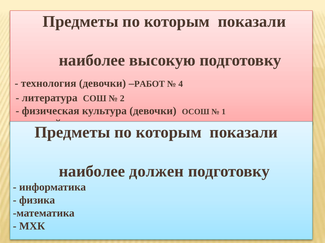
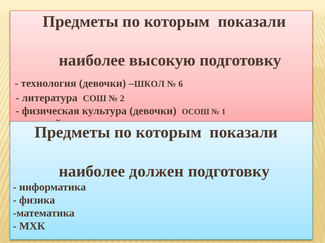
РАБОТ: РАБОТ -> ШКОЛ (149, 84)
4: 4 -> 6 (181, 84)
